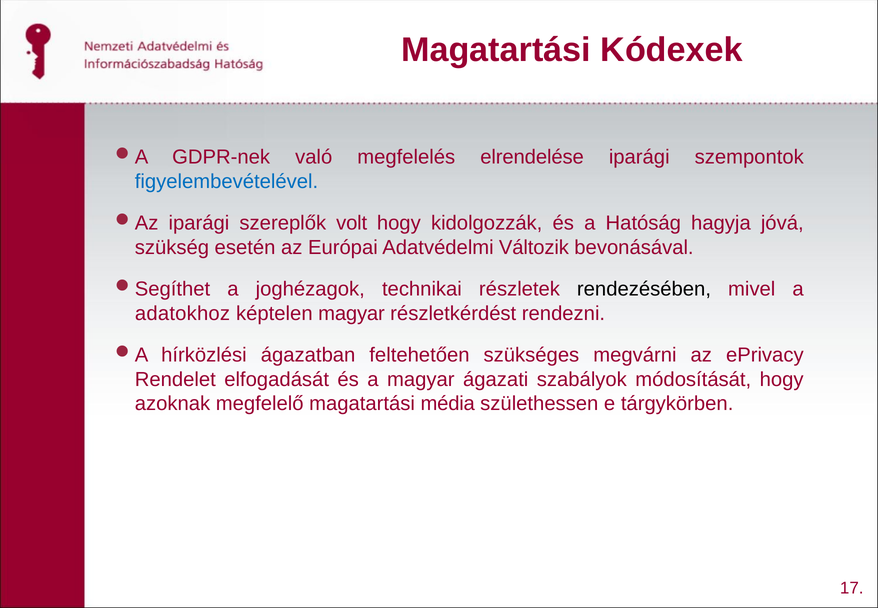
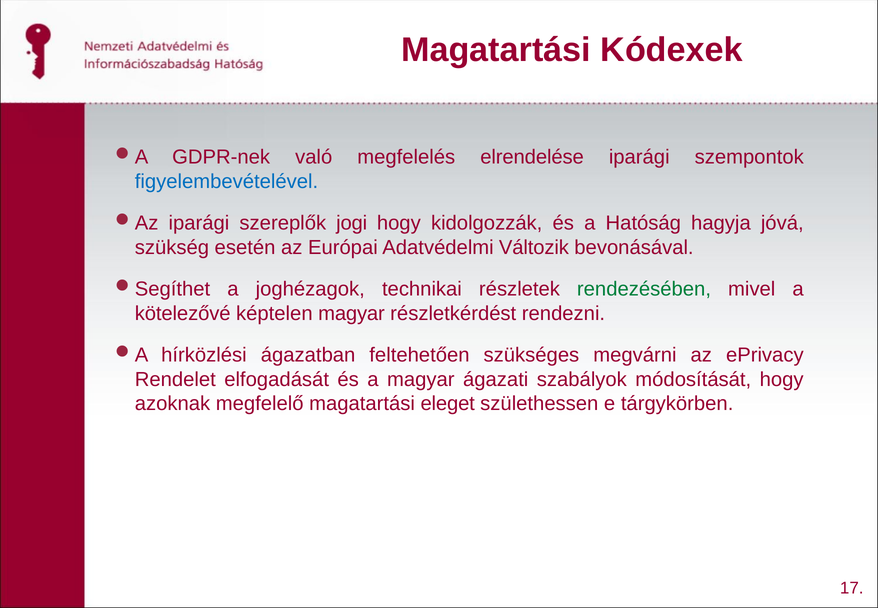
volt: volt -> jogi (352, 223)
rendezésében colour: black -> green (644, 289)
adatokhoz: adatokhoz -> kötelezővé (183, 313)
média: média -> eleget (448, 404)
